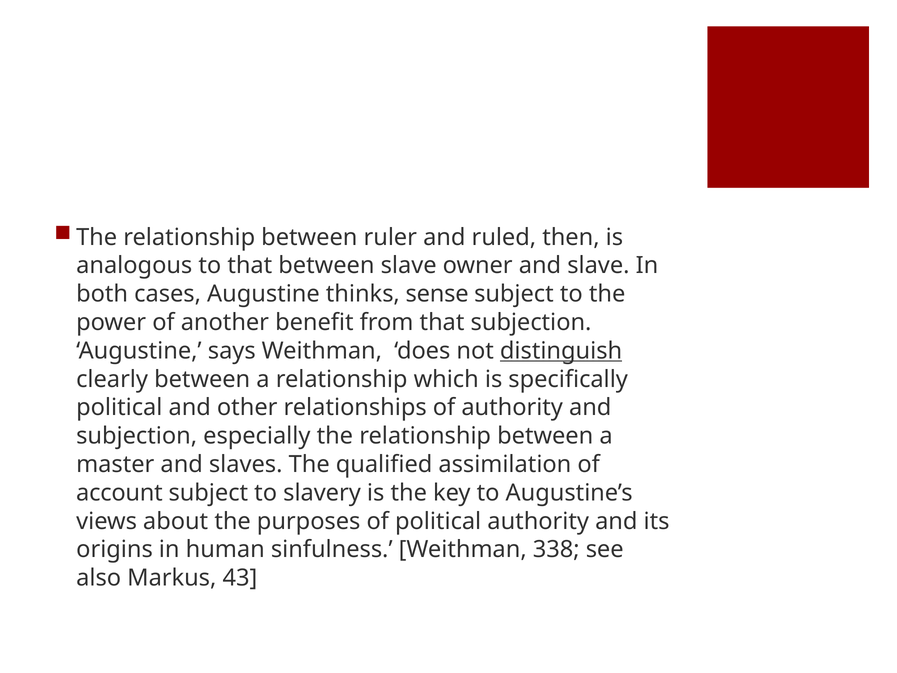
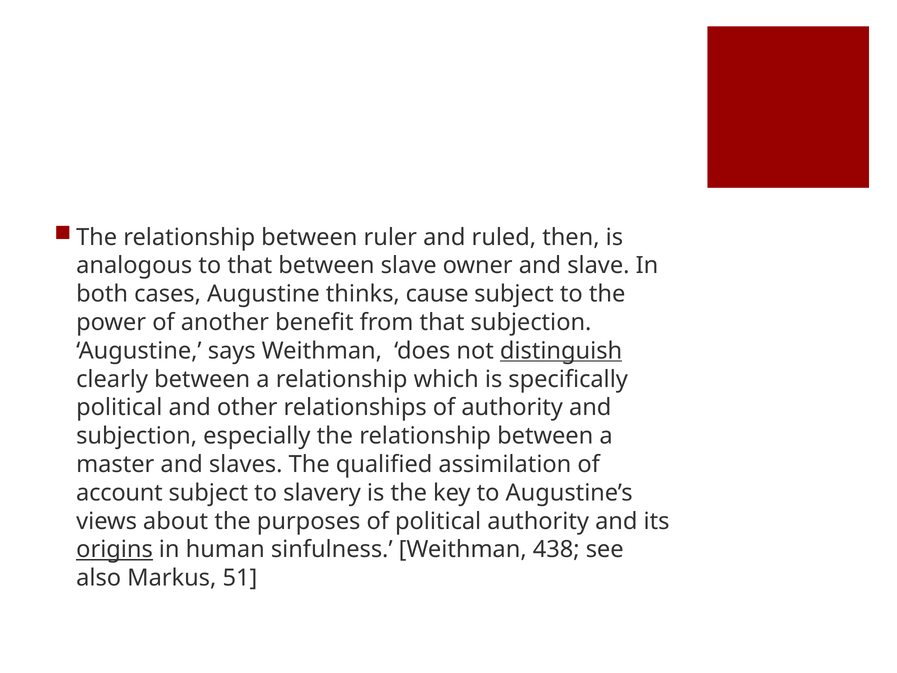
sense: sense -> cause (437, 294)
origins underline: none -> present (115, 549)
338: 338 -> 438 (556, 549)
43: 43 -> 51 (240, 578)
